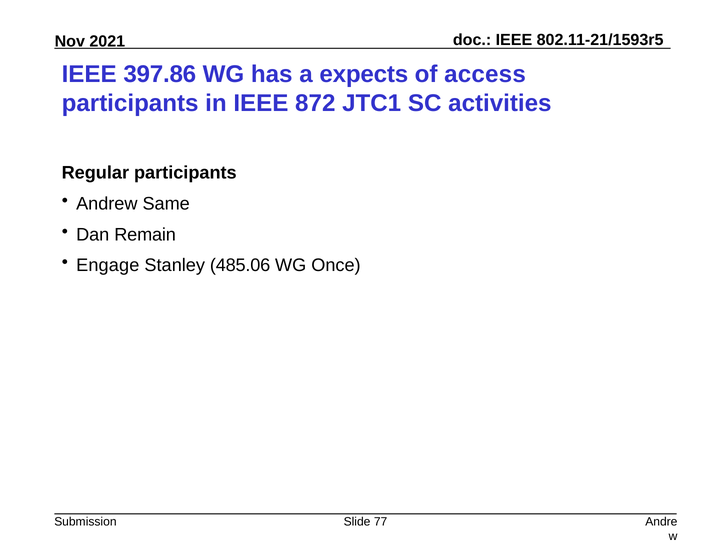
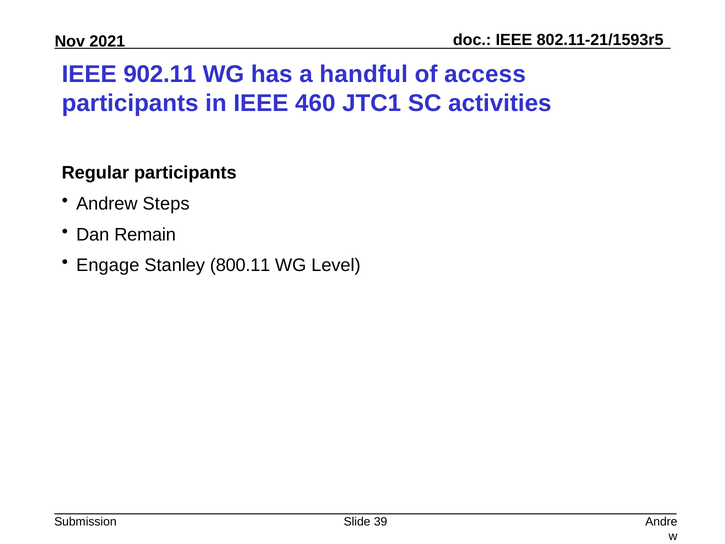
397.86: 397.86 -> 902.11 (160, 74)
expects: expects -> handful (364, 74)
872: 872 -> 460 (315, 103)
Same: Same -> Steps (166, 204)
485.06: 485.06 -> 800.11 (240, 265)
Once: Once -> Level (336, 265)
77: 77 -> 39 (381, 521)
